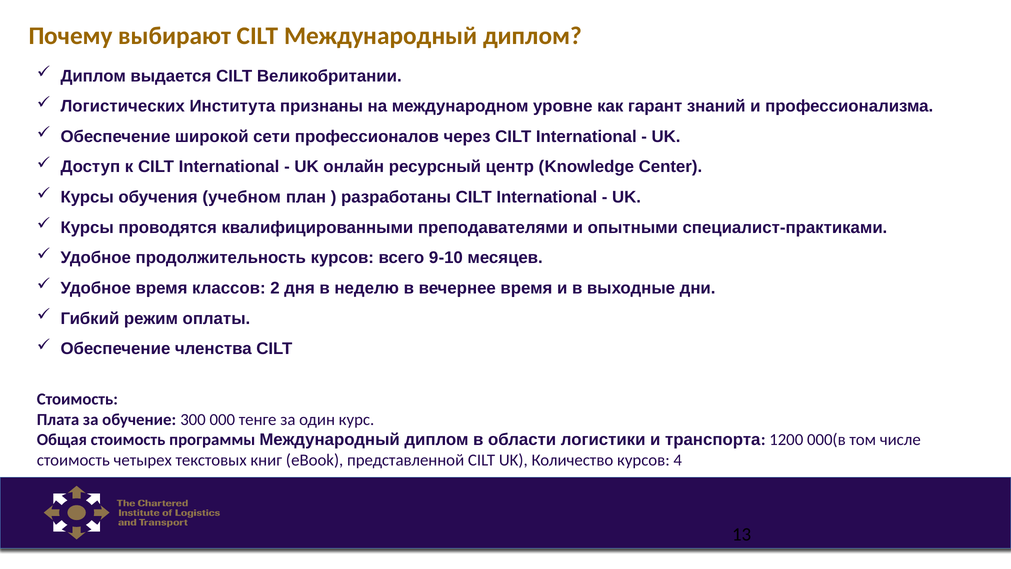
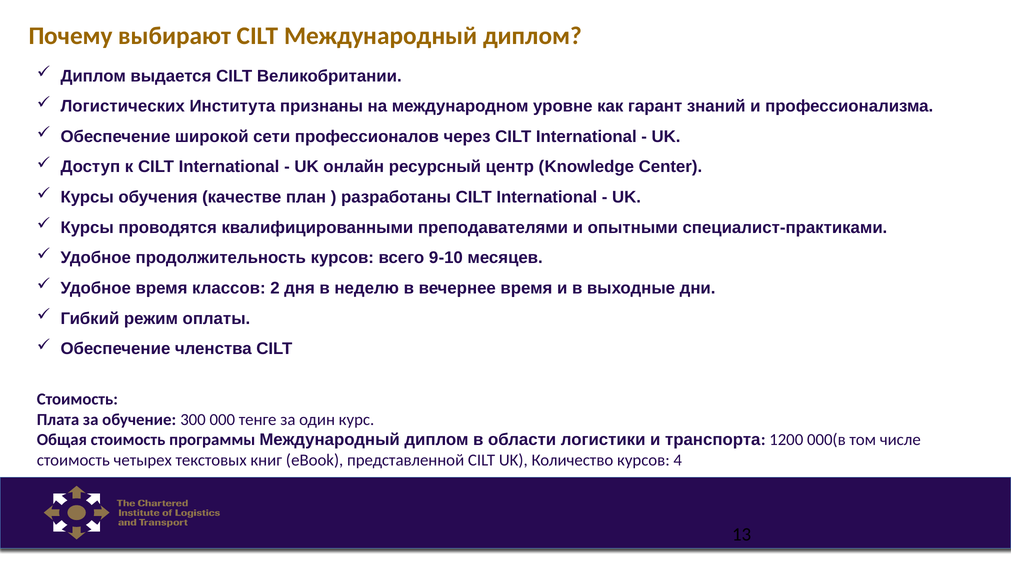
учебном: учебном -> качестве (242, 197)
